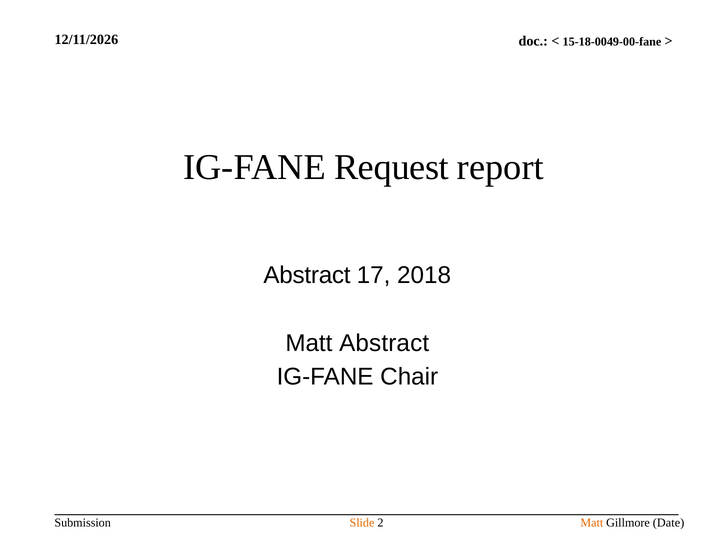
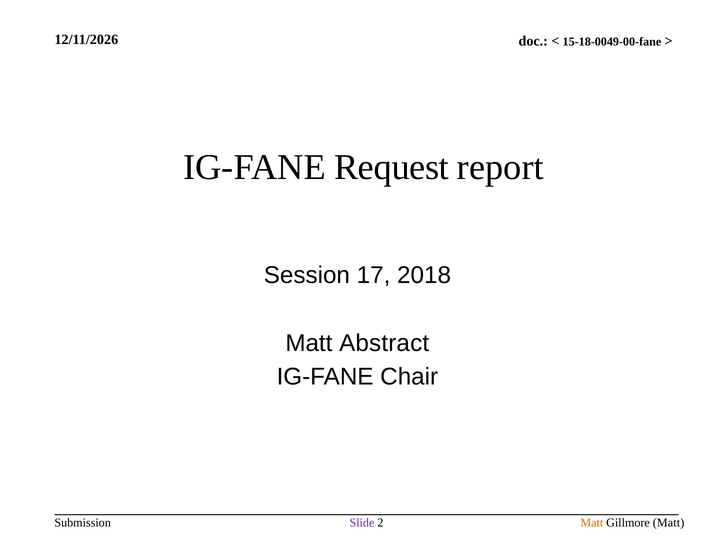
Abstract: Abstract -> Session (307, 275)
Slide colour: orange -> purple (362, 523)
Gillmore Date: Date -> Matt (669, 523)
